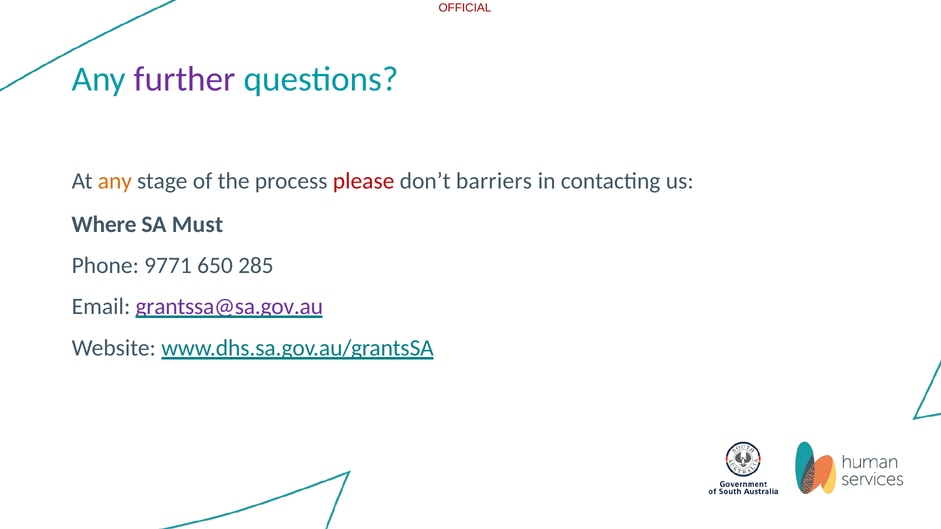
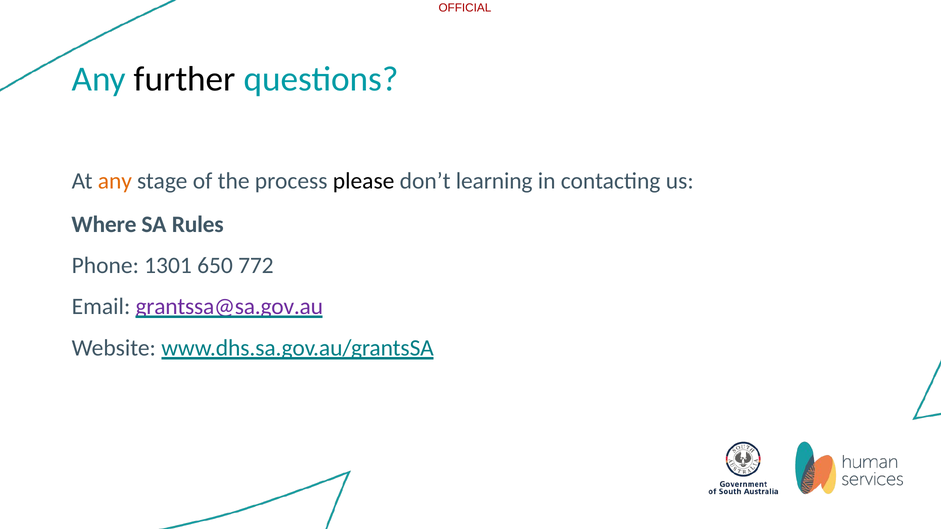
further colour: purple -> black (185, 79)
please colour: red -> black (364, 181)
barriers: barriers -> learning (494, 181)
Must: Must -> Rules (198, 224)
9771: 9771 -> 1301 (168, 265)
285: 285 -> 772 (256, 265)
